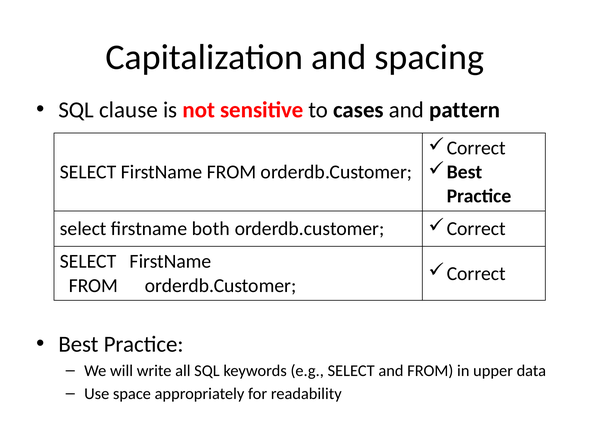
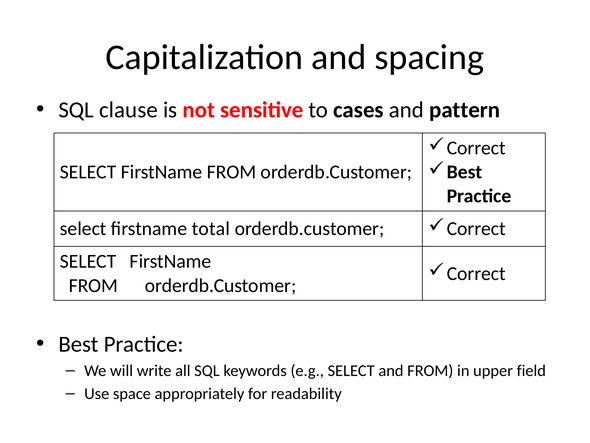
both: both -> total (211, 229)
data: data -> field (531, 370)
